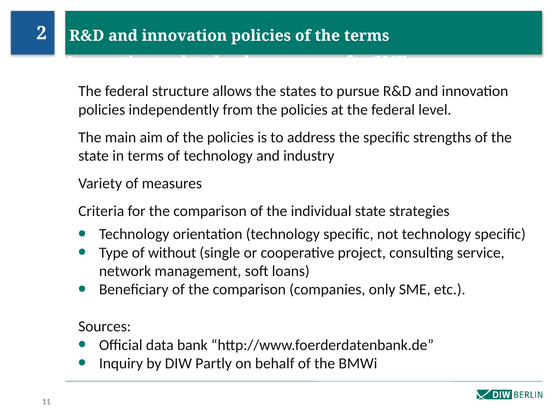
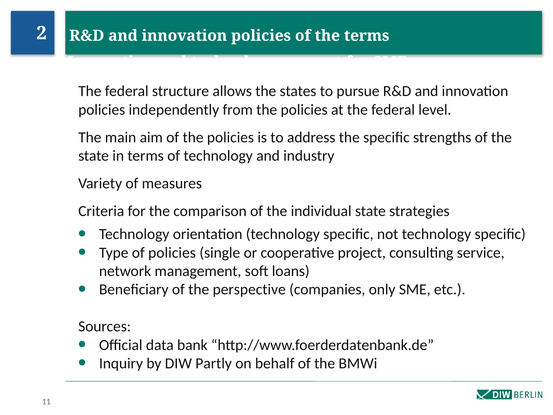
of without: without -> policies (172, 253)
of the comparison: comparison -> perspective (249, 289)
